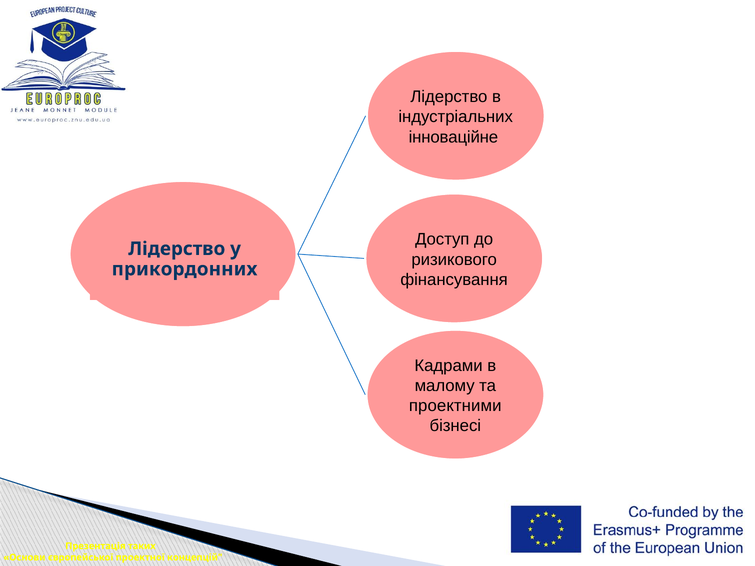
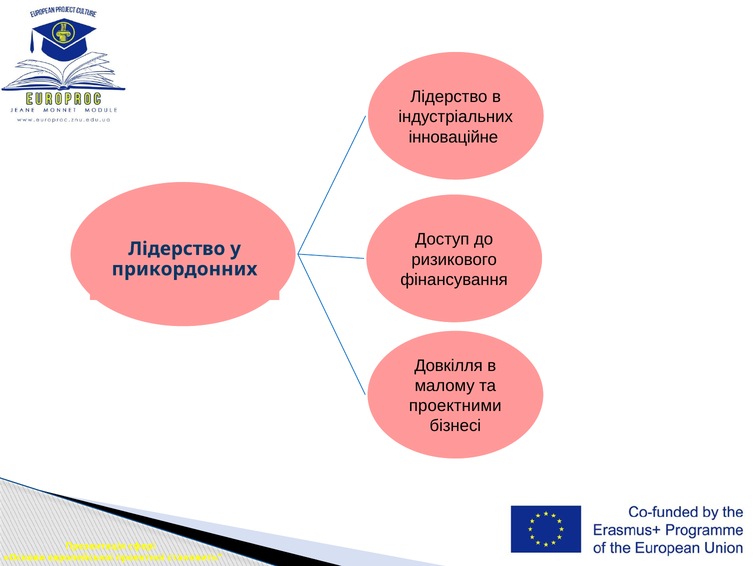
Кадрами: Кадрами -> Довкілля (449, 366)
таких: таких -> сфері (142, 546)
концепцій: концепцій -> становить (195, 558)
